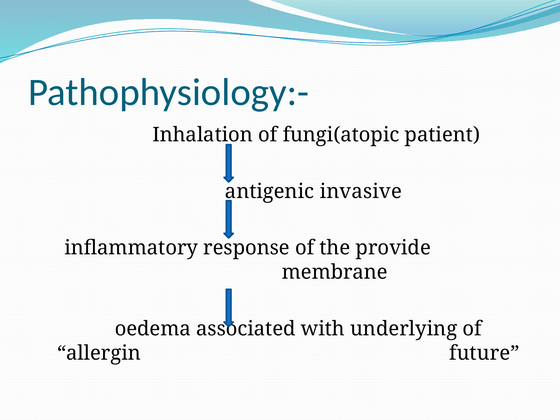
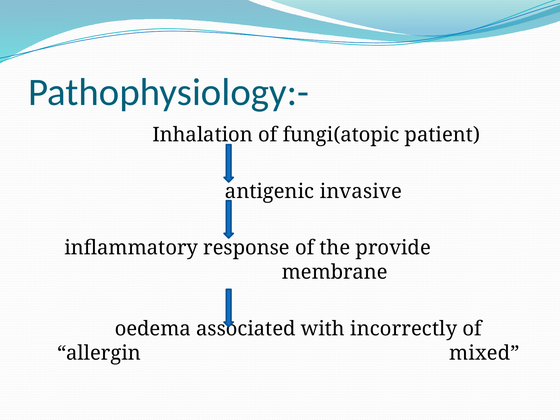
underlying: underlying -> incorrectly (404, 329)
future: future -> mixed (484, 353)
